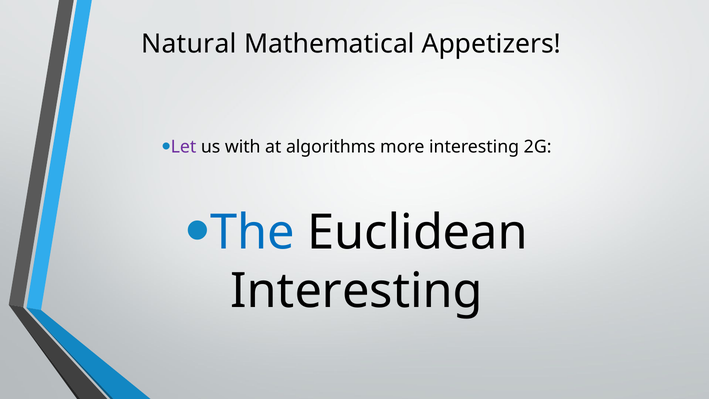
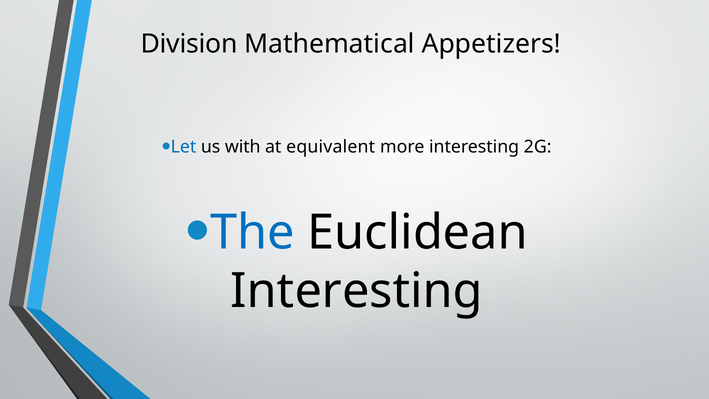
Natural: Natural -> Division (189, 44)
Let colour: purple -> blue (184, 147)
algorithms: algorithms -> equivalent (331, 147)
